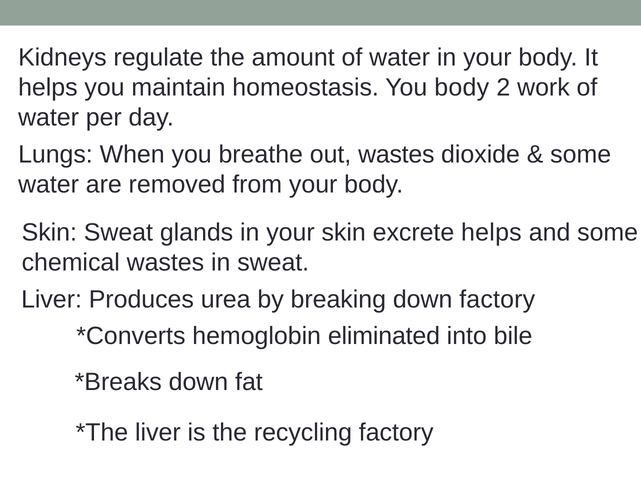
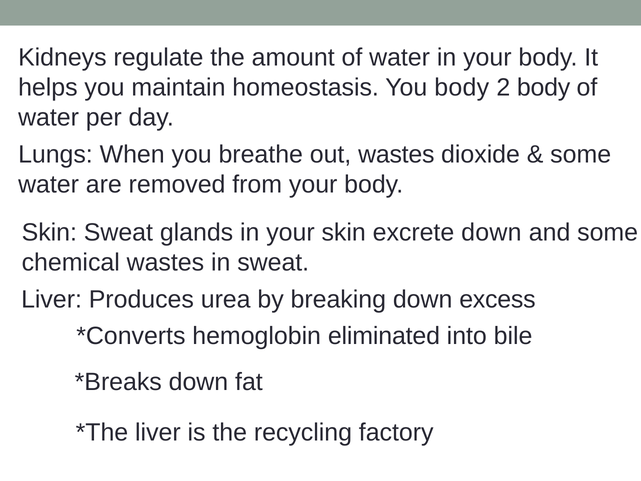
2 work: work -> body (544, 87)
excrete helps: helps -> down (491, 233)
down factory: factory -> excess (497, 299)
